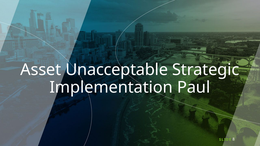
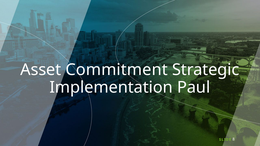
Unacceptable: Unacceptable -> Commitment (117, 70)
